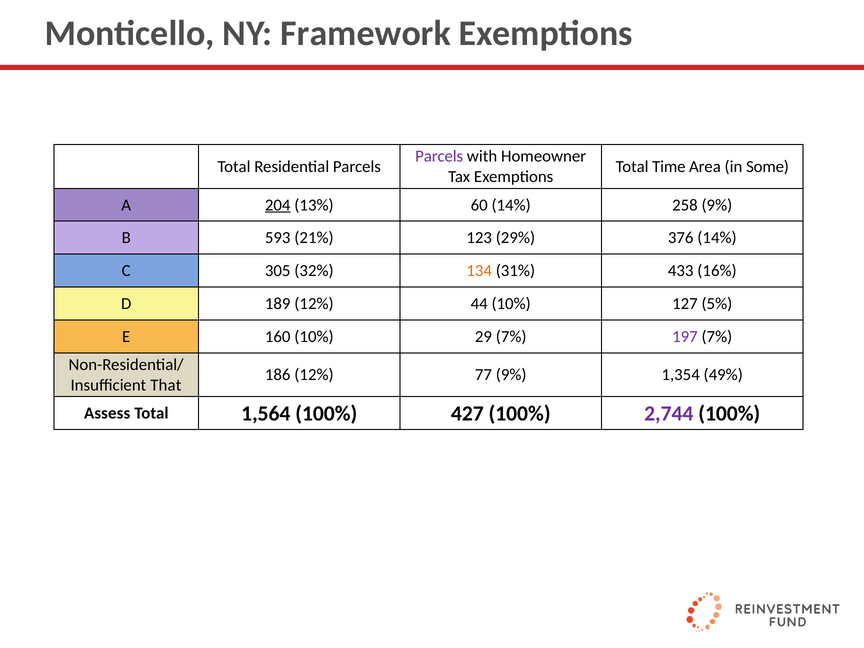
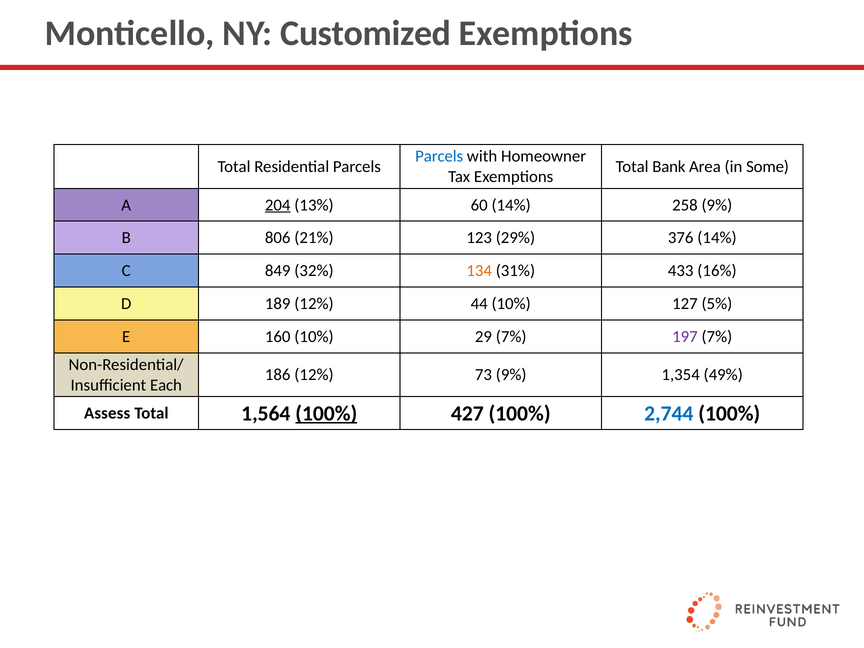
Framework: Framework -> Customized (366, 33)
Parcels colour: purple -> blue (439, 156)
Time: Time -> Bank (669, 167)
593: 593 -> 806 (278, 238)
305: 305 -> 849 (278, 271)
77: 77 -> 73 (483, 375)
That: That -> Each (166, 385)
100% underline: none -> present (326, 413)
2,744 colour: purple -> blue (669, 413)
